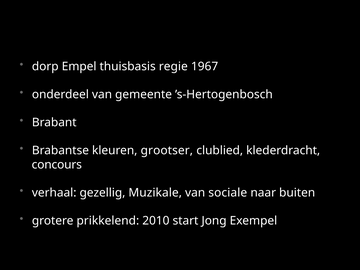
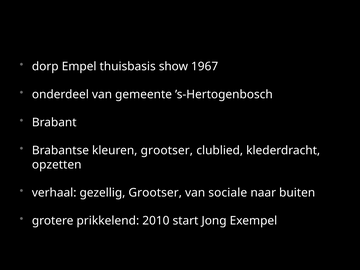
regie: regie -> show (173, 67)
concours: concours -> opzetten (57, 165)
gezellig Muzikale: Muzikale -> Grootser (155, 193)
